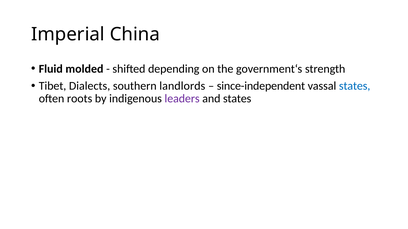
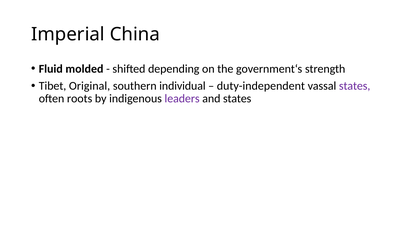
Dialects: Dialects -> Original (90, 86)
landlords: landlords -> individual (182, 86)
since-independent: since-independent -> duty-independent (261, 86)
states colour: blue -> purple (355, 86)
